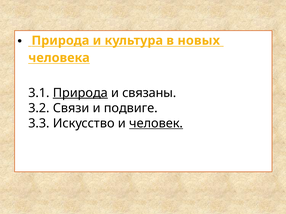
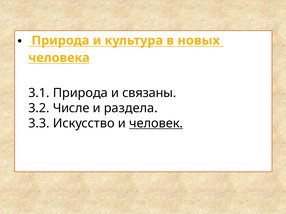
Природа underline: present -> none (80, 93)
Связи: Связи -> Числе (71, 108)
подвиге: подвиге -> раздела (131, 108)
